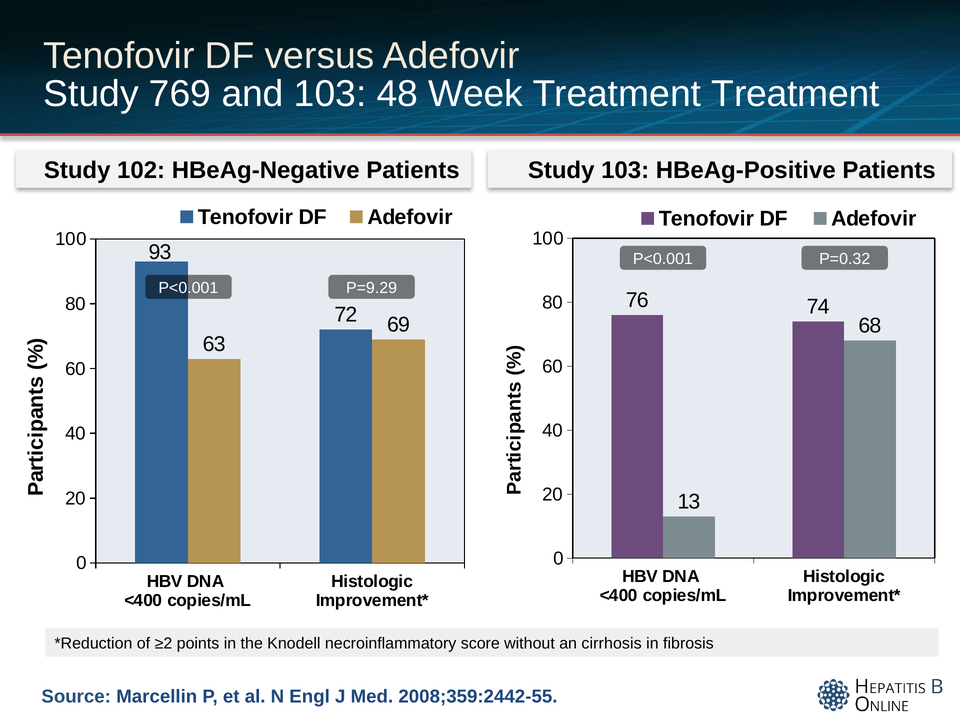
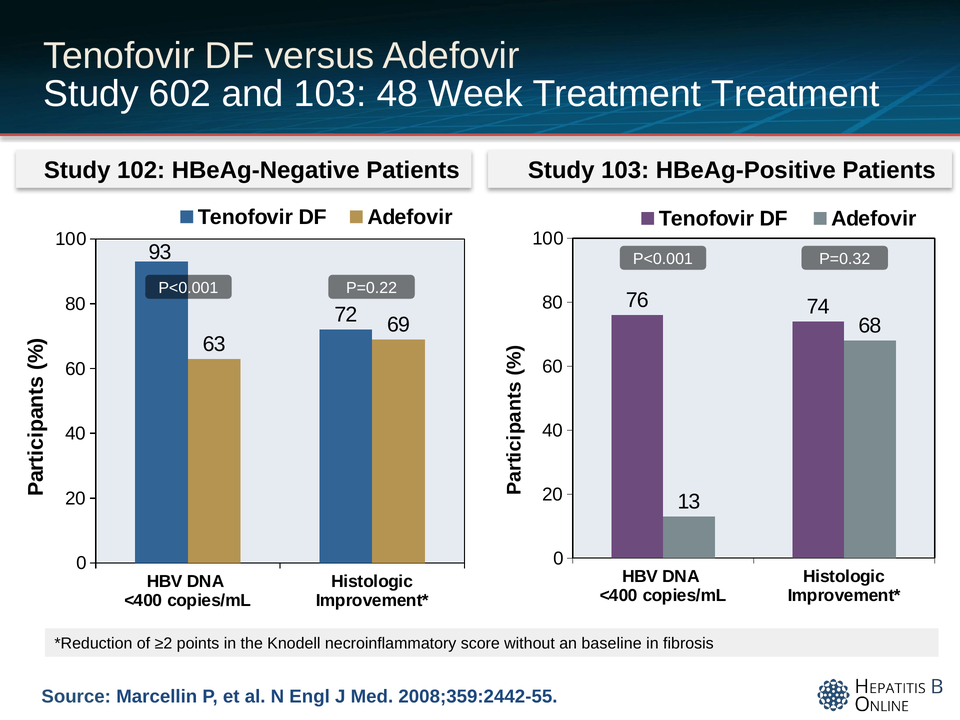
769: 769 -> 602 (180, 94)
P=9.29: P=9.29 -> P=0.22 (372, 288)
cirrhosis: cirrhosis -> baseline (612, 644)
